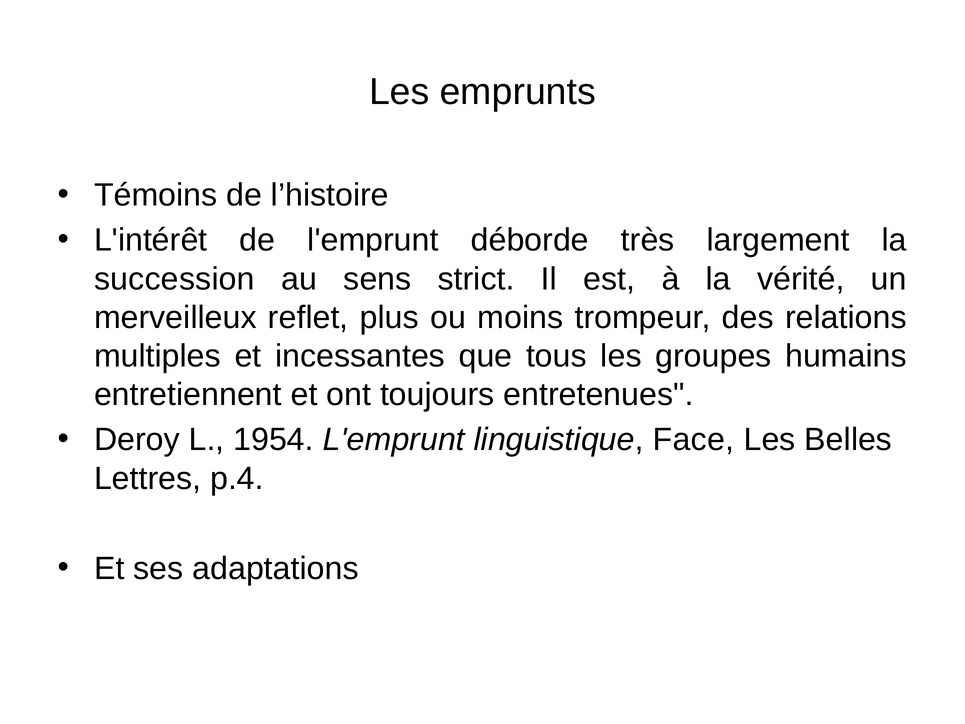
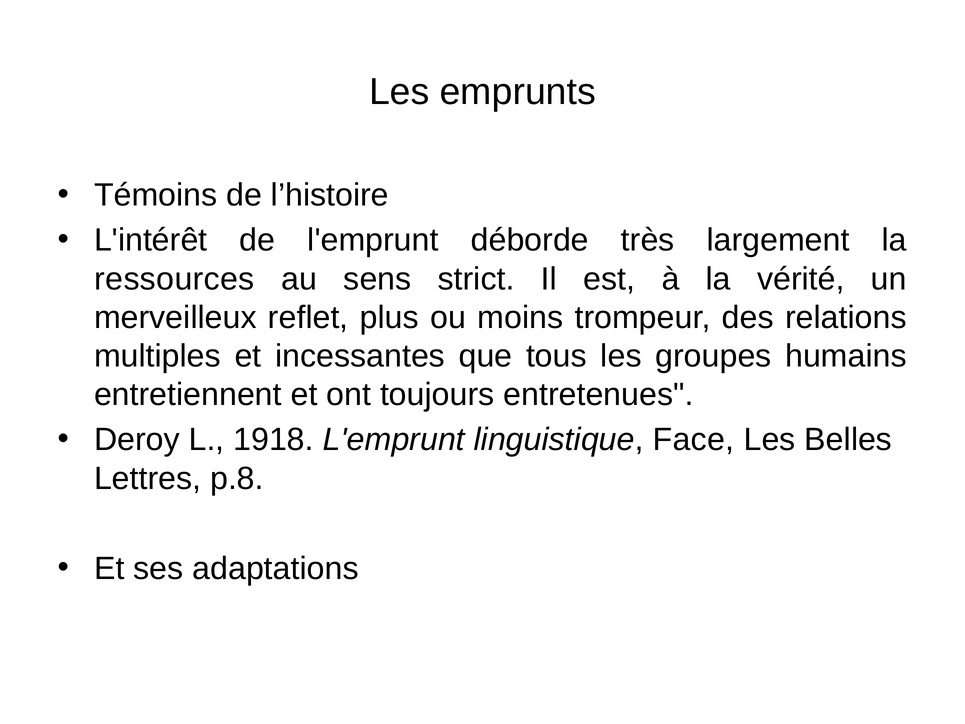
succession: succession -> ressources (174, 279)
1954: 1954 -> 1918 (274, 440)
p.4: p.4 -> p.8 (237, 478)
